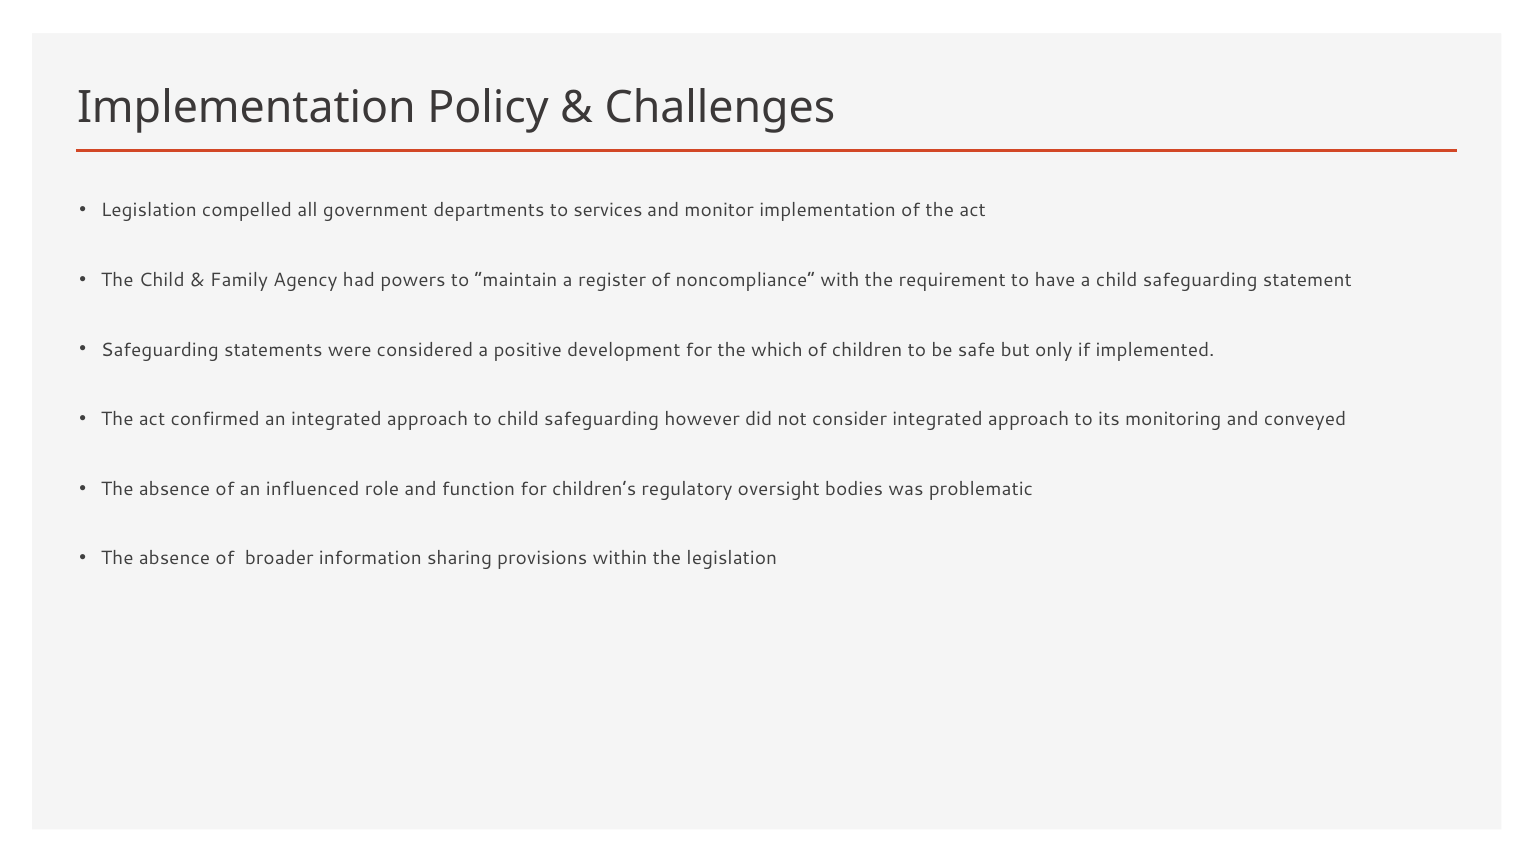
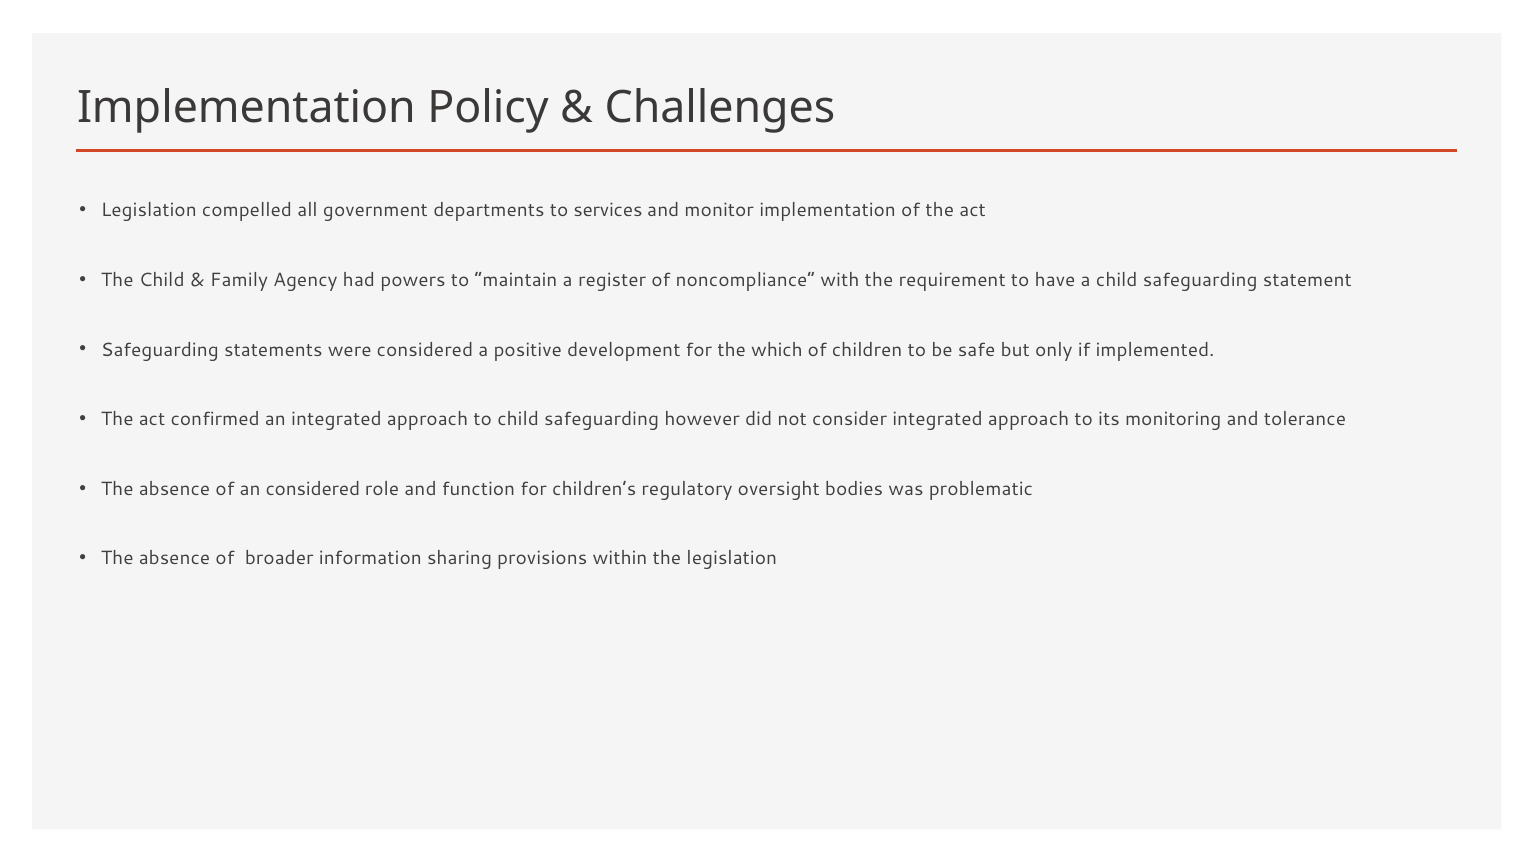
conveyed: conveyed -> tolerance (1305, 419)
an influenced: influenced -> considered (313, 489)
